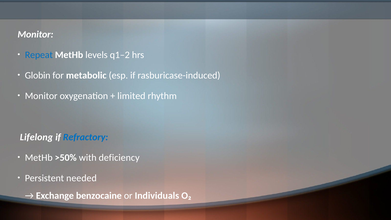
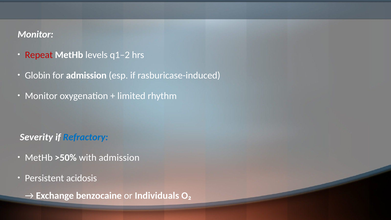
Repeat colour: blue -> red (39, 55)
for metabolic: metabolic -> admission (86, 75)
Lifelong: Lifelong -> Severity (36, 137)
with deficiency: deficiency -> admission (119, 158)
needed: needed -> acidosis (82, 178)
